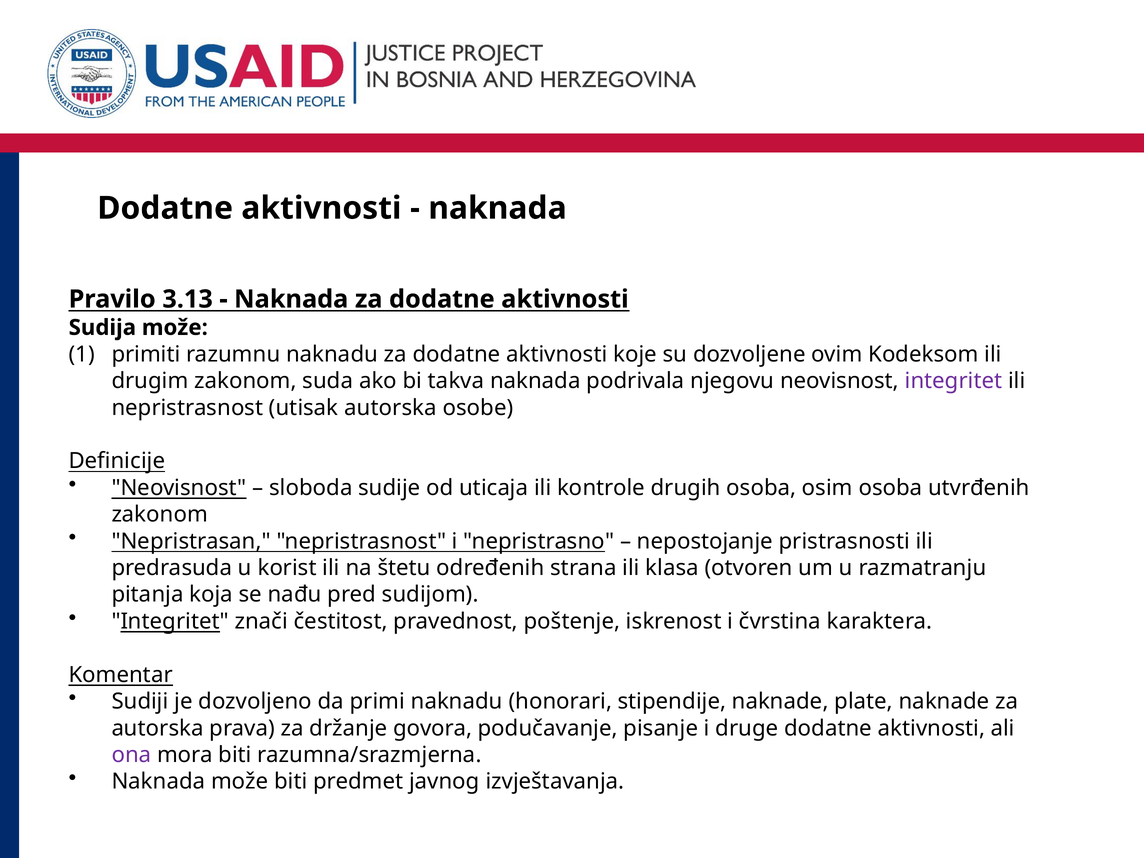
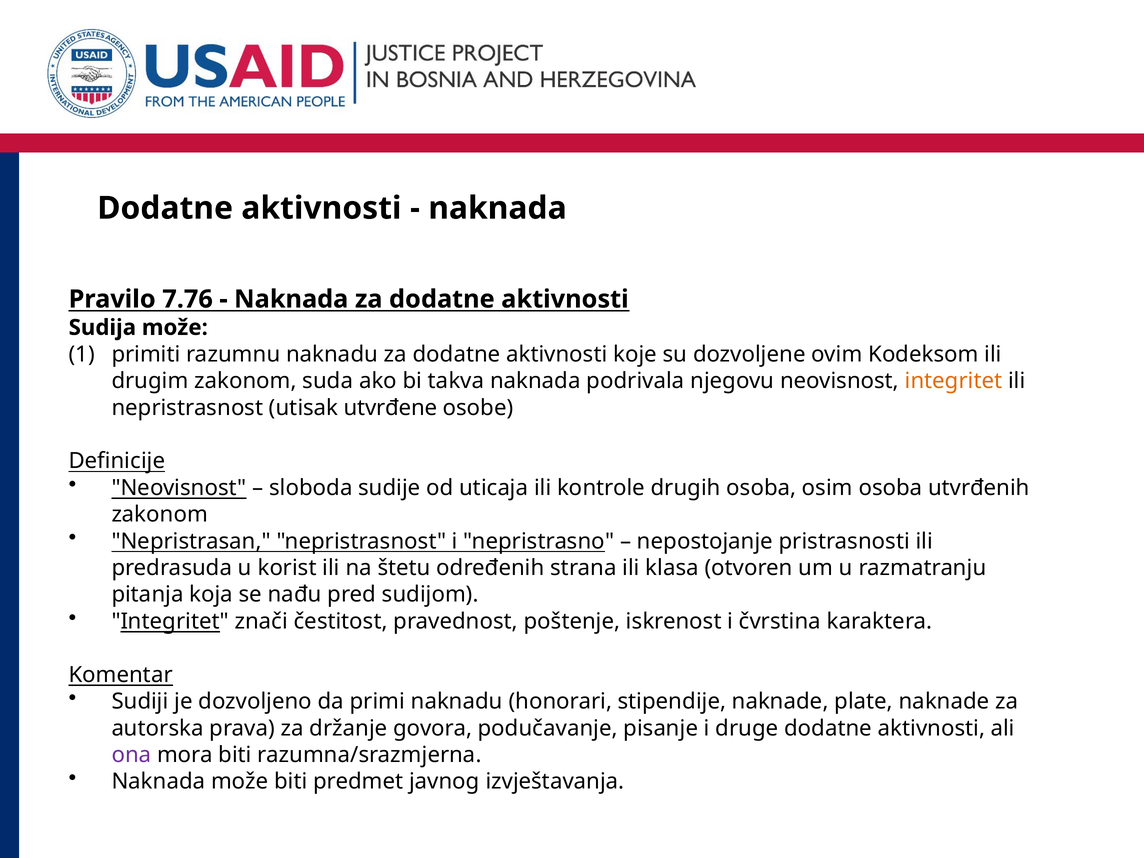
3.13: 3.13 -> 7.76 (188, 299)
integritet colour: purple -> orange (954, 381)
utisak autorska: autorska -> utvrđene (391, 408)
